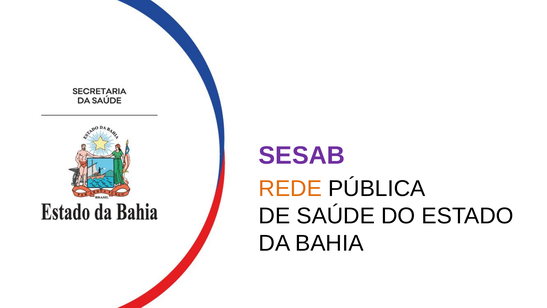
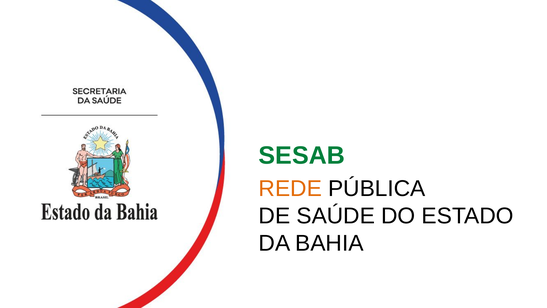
SESAB colour: purple -> green (302, 155)
